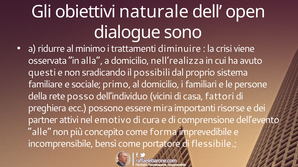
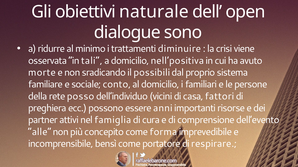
alla: alla -> tali (92, 61)
nell’realizza: nell’realizza -> nell’positiva (177, 61)
questi: questi -> morte (42, 73)
primo: primo -> conto (117, 85)
mira: mira -> anni (163, 108)
emotivo: emotivo -> famiglia (113, 120)
flessibile: flessibile -> respirare (214, 144)
